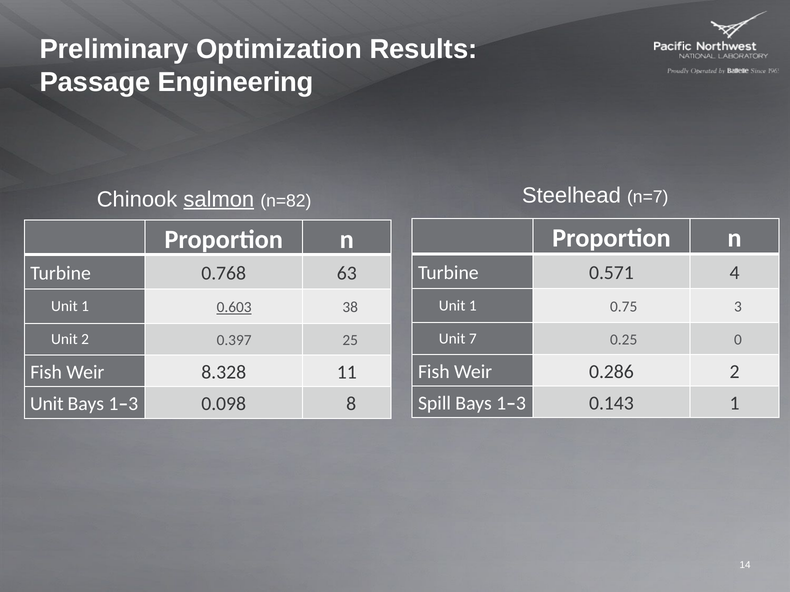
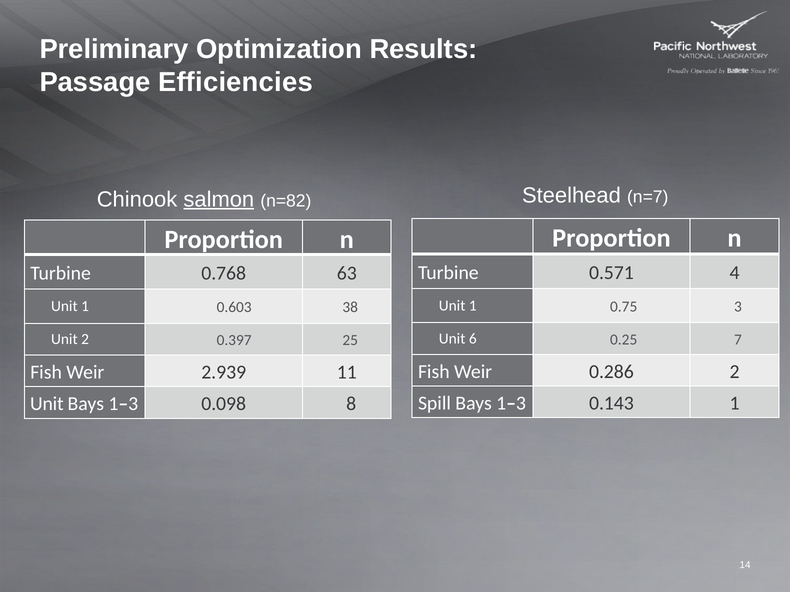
Engineering: Engineering -> Efficiencies (236, 82)
0.603 underline: present -> none (234, 308)
7: 7 -> 6 (473, 339)
0: 0 -> 7 (738, 340)
8.328: 8.328 -> 2.939 (224, 373)
